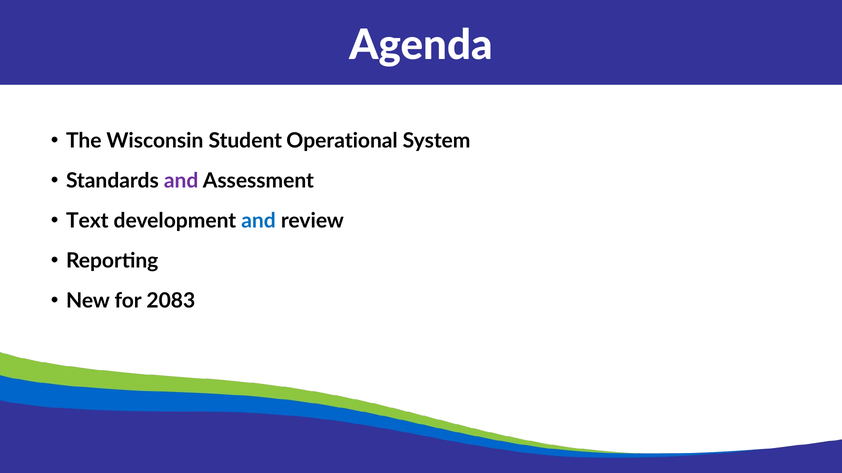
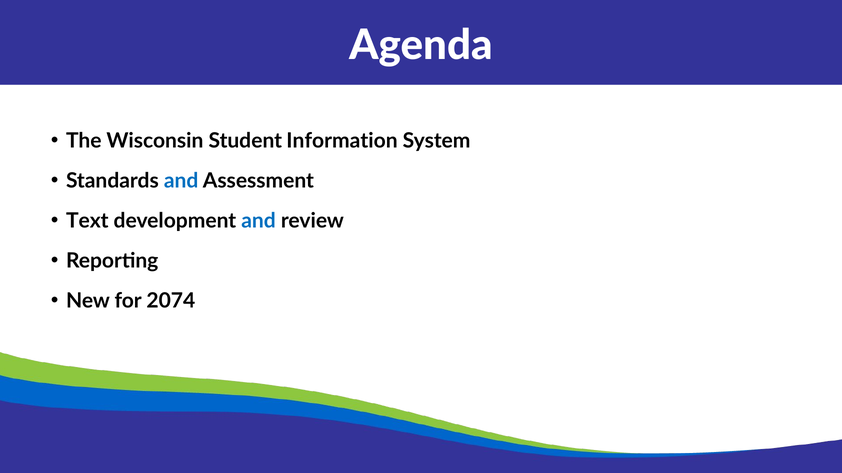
Operational: Operational -> Information (342, 141)
and colour: purple -> blue (181, 181)
2083: 2083 -> 2074 (171, 301)
